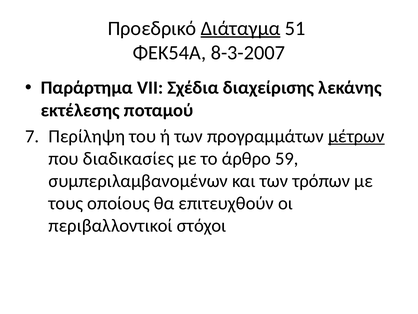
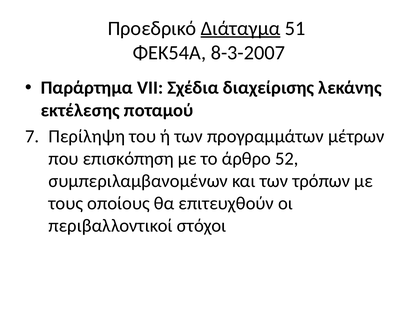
μέτρων underline: present -> none (356, 136)
διαδικασίες: διαδικασίες -> επισκόπηση (128, 158)
59: 59 -> 52 (287, 158)
